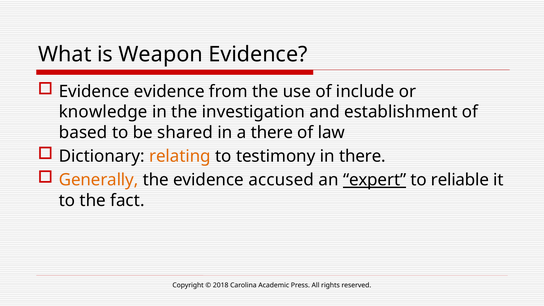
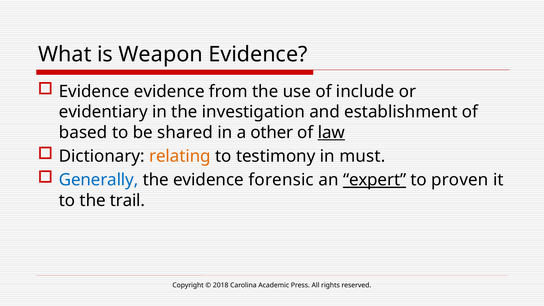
knowledge: knowledge -> evidentiary (103, 112)
a there: there -> other (272, 132)
law underline: none -> present (331, 132)
in there: there -> must (362, 156)
Generally colour: orange -> blue (99, 180)
accused: accused -> forensic (281, 180)
reliable: reliable -> proven (460, 180)
fact: fact -> trail (128, 200)
